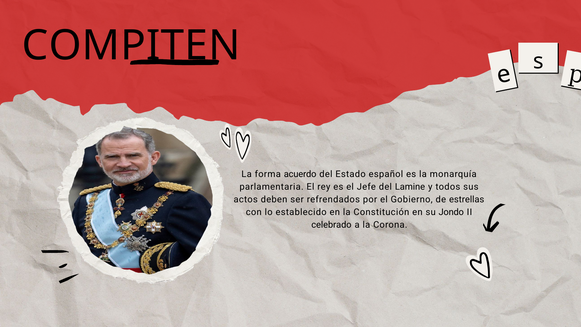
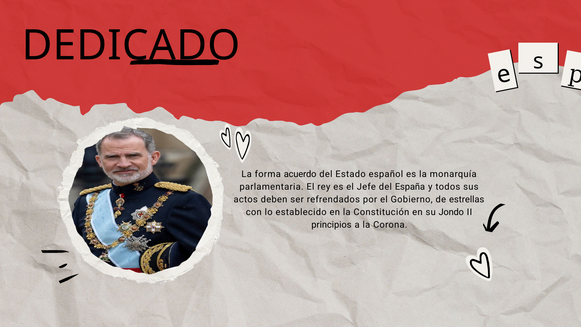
COMPITEN: COMPITEN -> DEDICADO (131, 46)
Lamine: Lamine -> España (410, 187)
celebrado: celebrado -> principios (331, 225)
